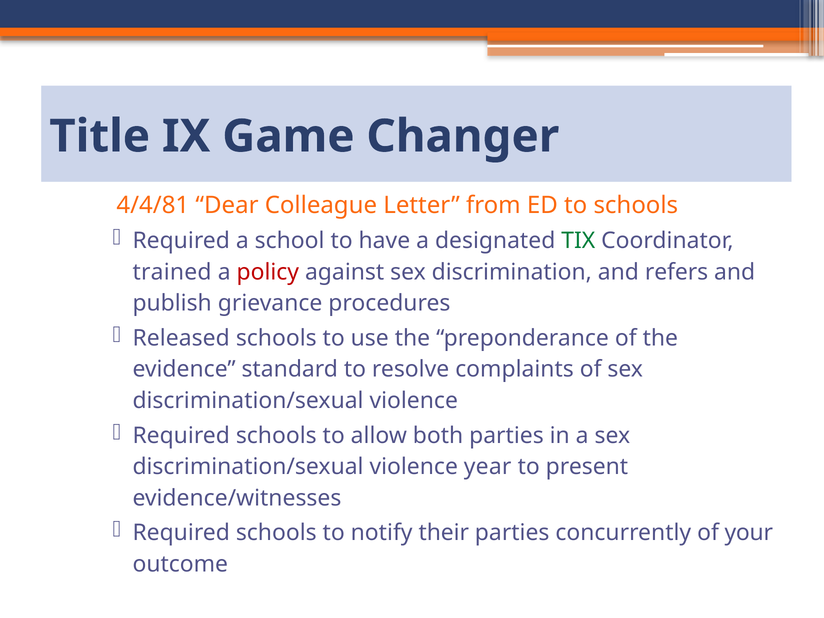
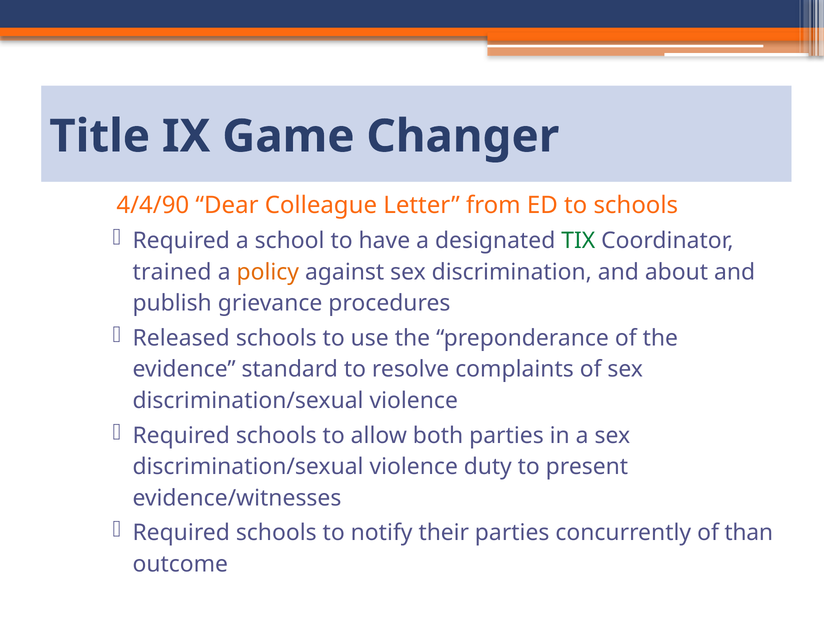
4/4/81: 4/4/81 -> 4/4/90 (153, 205)
policy colour: red -> orange (268, 272)
refers: refers -> about (676, 272)
year: year -> duty (488, 467)
your: your -> than (749, 533)
